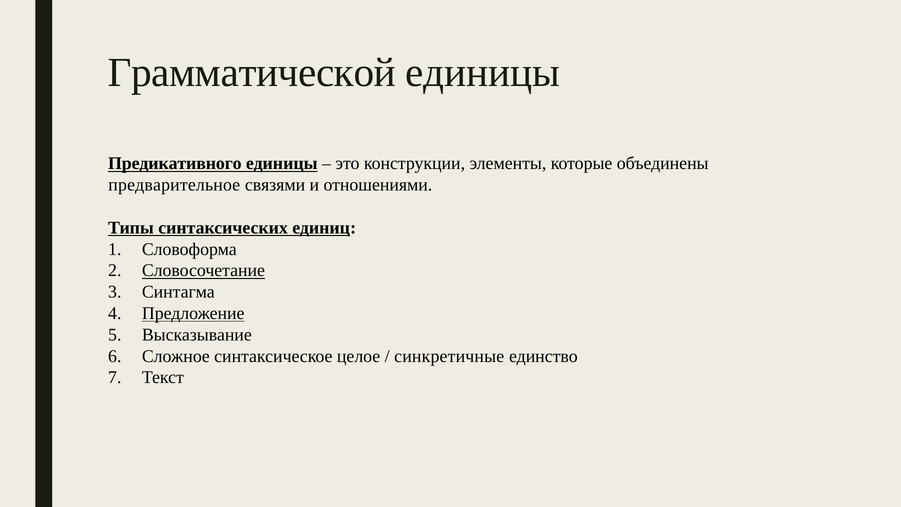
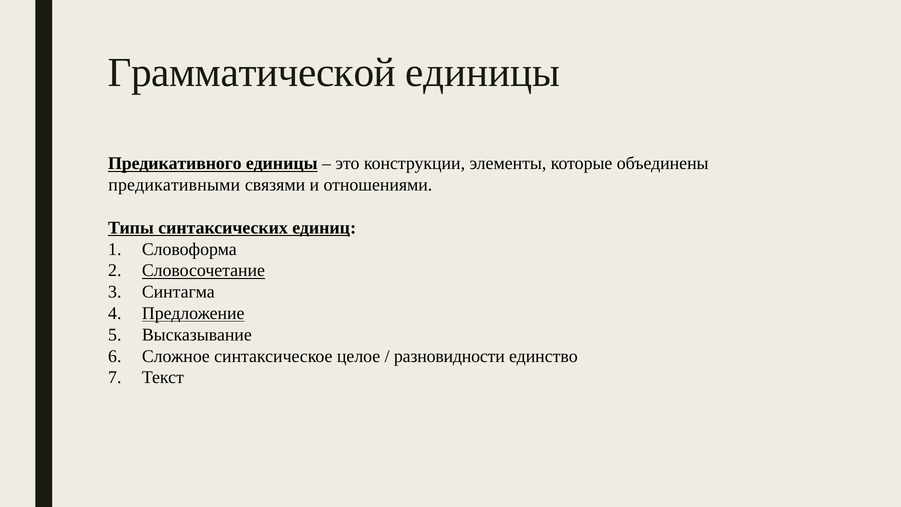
предварительное: предварительное -> предикативными (174, 185)
синкретичные: синкретичные -> разновидности (449, 356)
